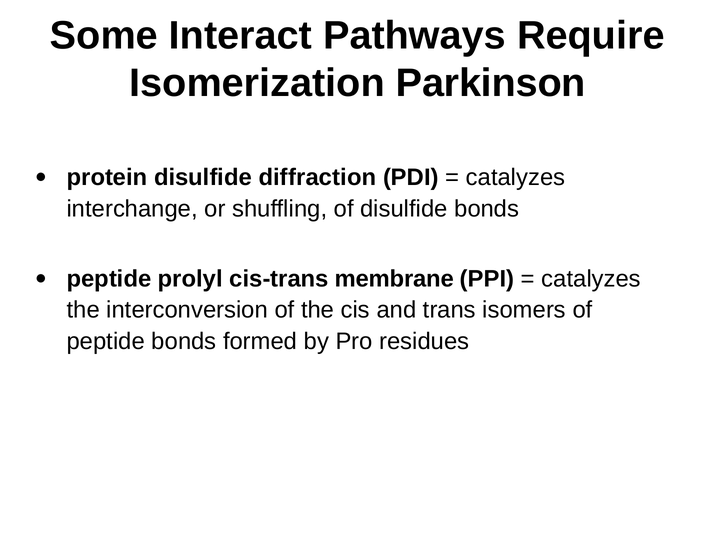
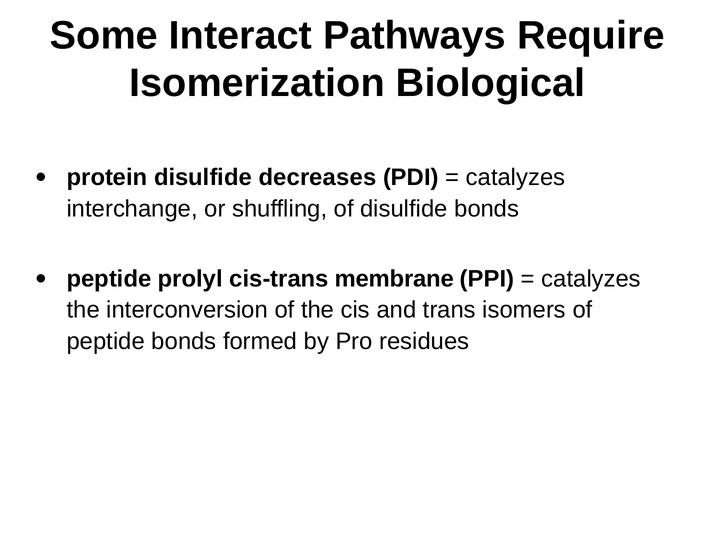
Parkinson: Parkinson -> Biological (491, 83)
diffraction: diffraction -> decreases (317, 177)
